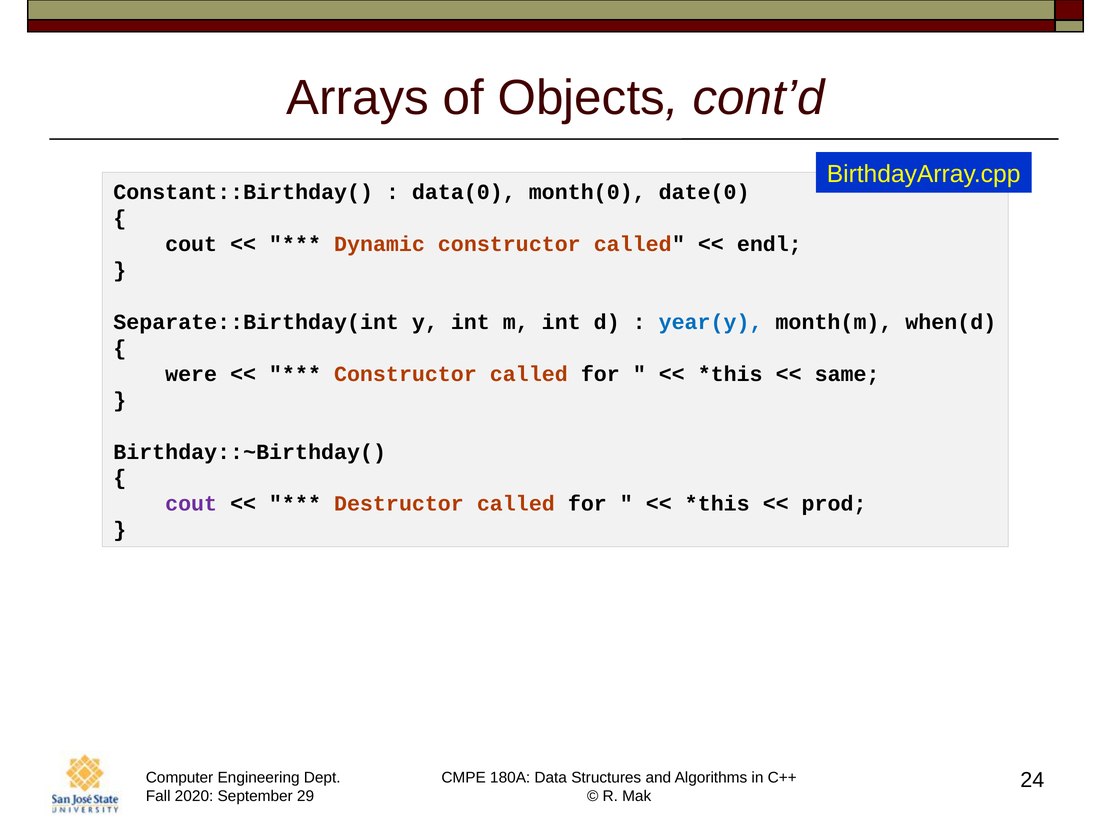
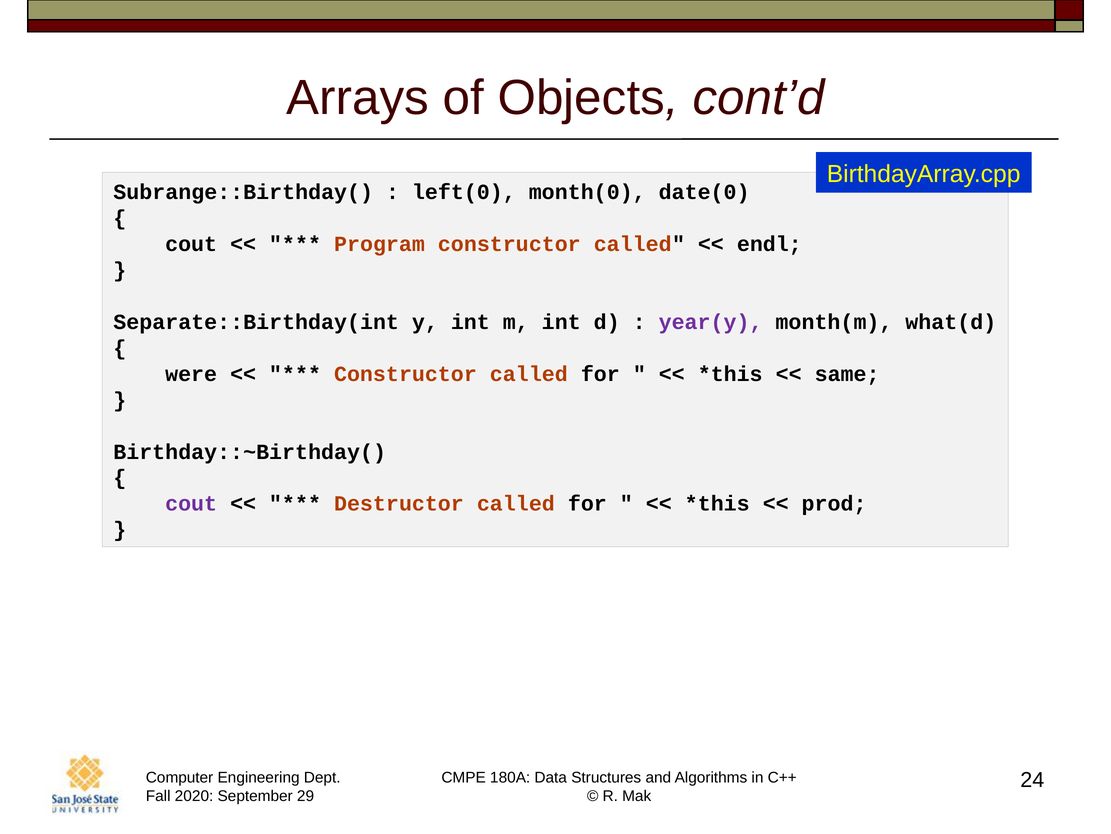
Constant::Birthday(: Constant::Birthday( -> Subrange::Birthday( (243, 192)
data(0: data(0 -> left(0 (464, 192)
Dynamic: Dynamic -> Program (379, 244)
year(y colour: blue -> purple (711, 322)
when(d: when(d -> what(d (951, 322)
